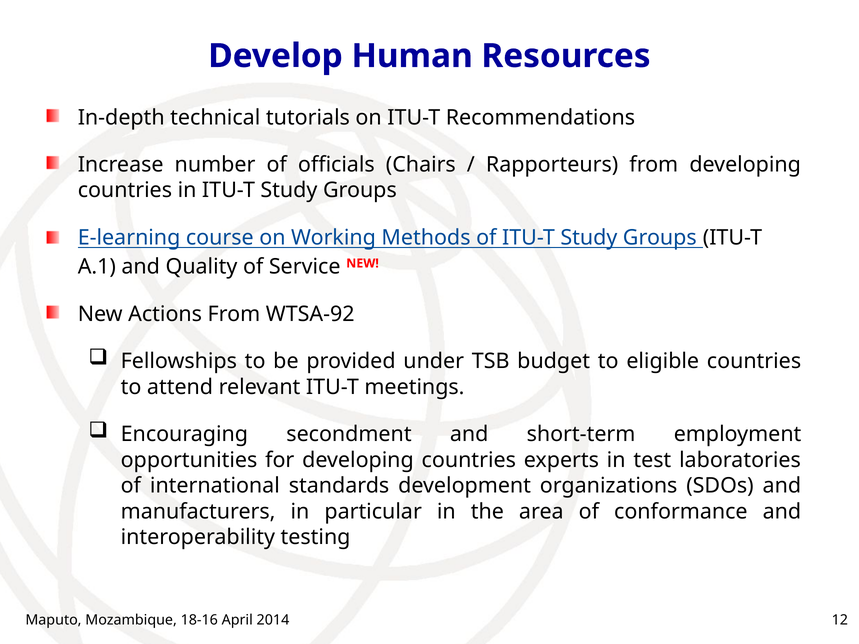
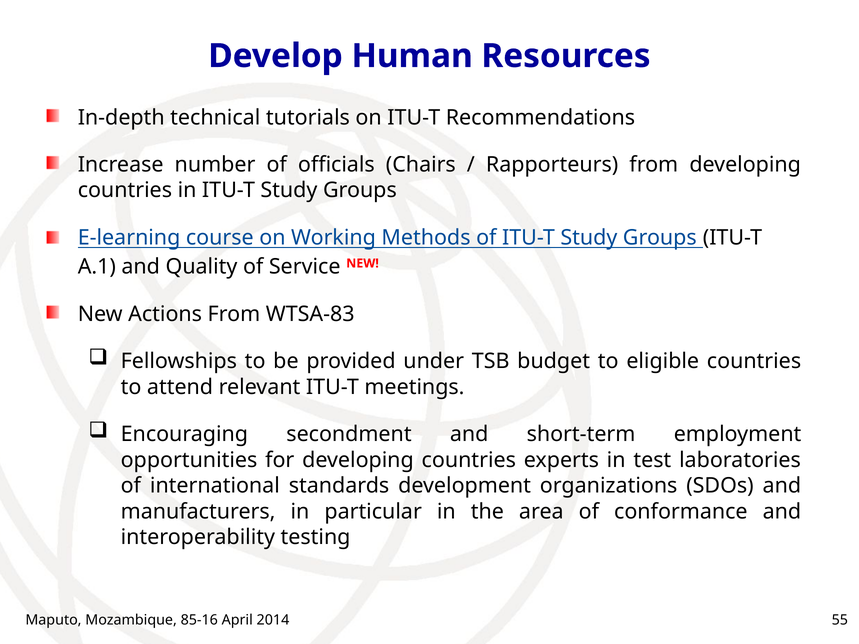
WTSA-92: WTSA-92 -> WTSA-83 (310, 314)
18-16: 18-16 -> 85-16 (199, 620)
12: 12 -> 55 (840, 620)
